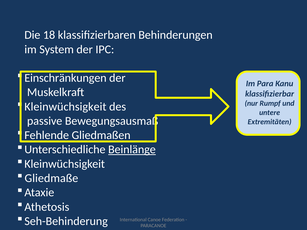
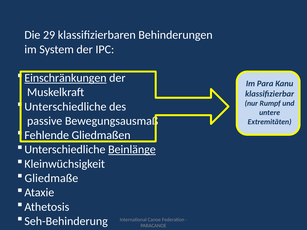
18: 18 -> 29 (49, 35)
Einschränkungen underline: none -> present (65, 78)
Kleinwüchsigkeit: Kleinwüchsigkeit -> Unterschiedliche (65, 107)
